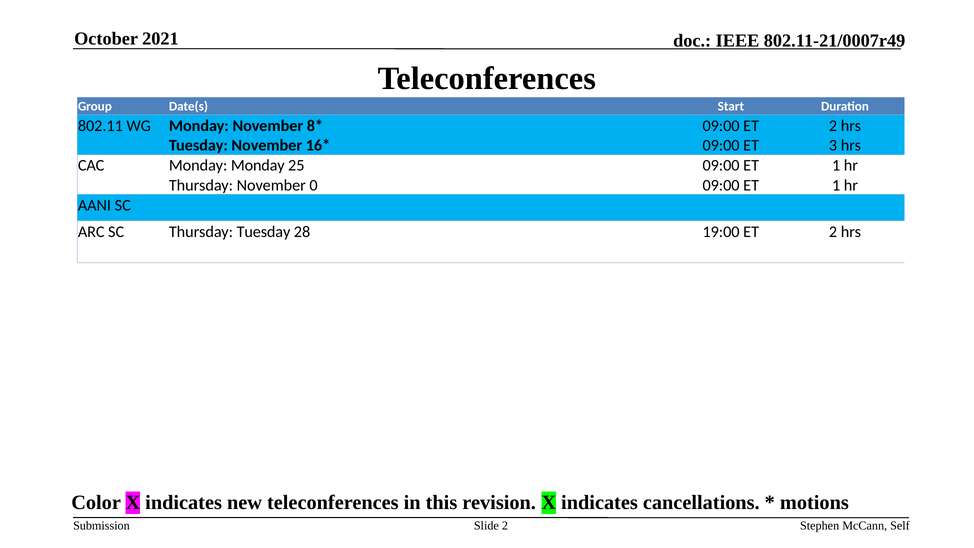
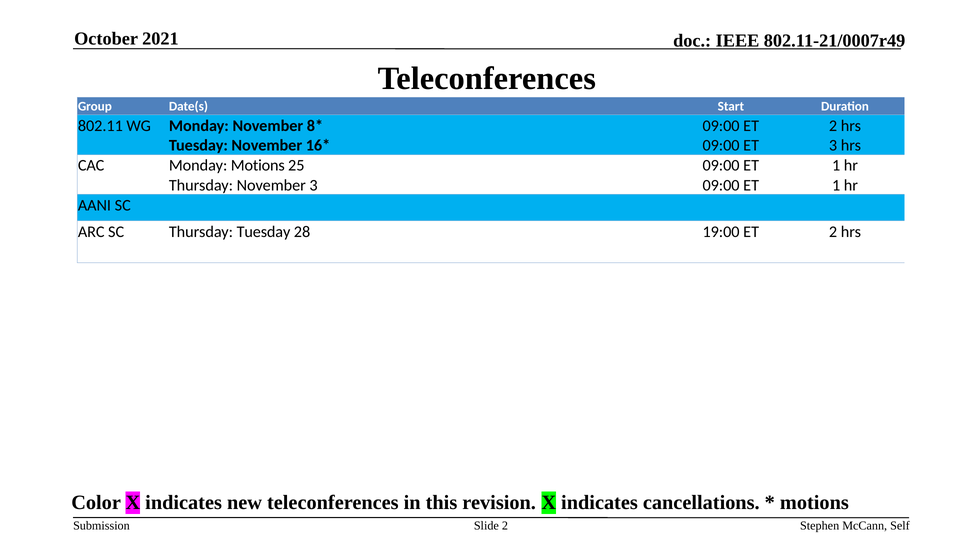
Monday Monday: Monday -> Motions (258, 165)
November 0: 0 -> 3 (314, 185)
